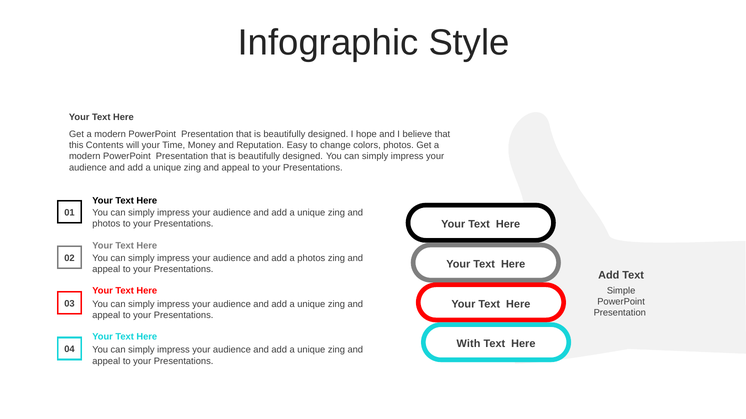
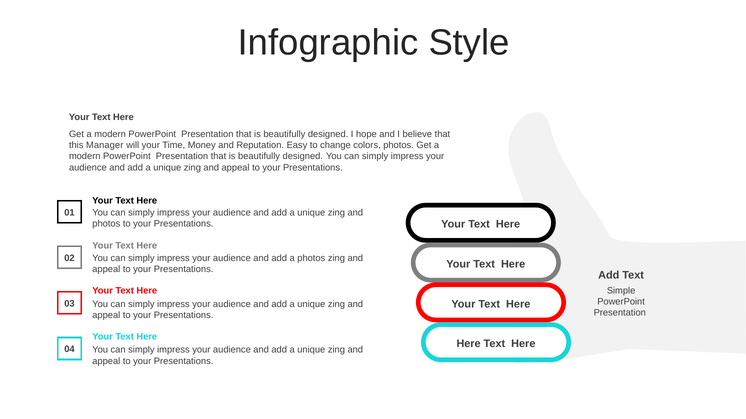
Contents: Contents -> Manager (105, 145)
With: With -> Here (469, 344)
